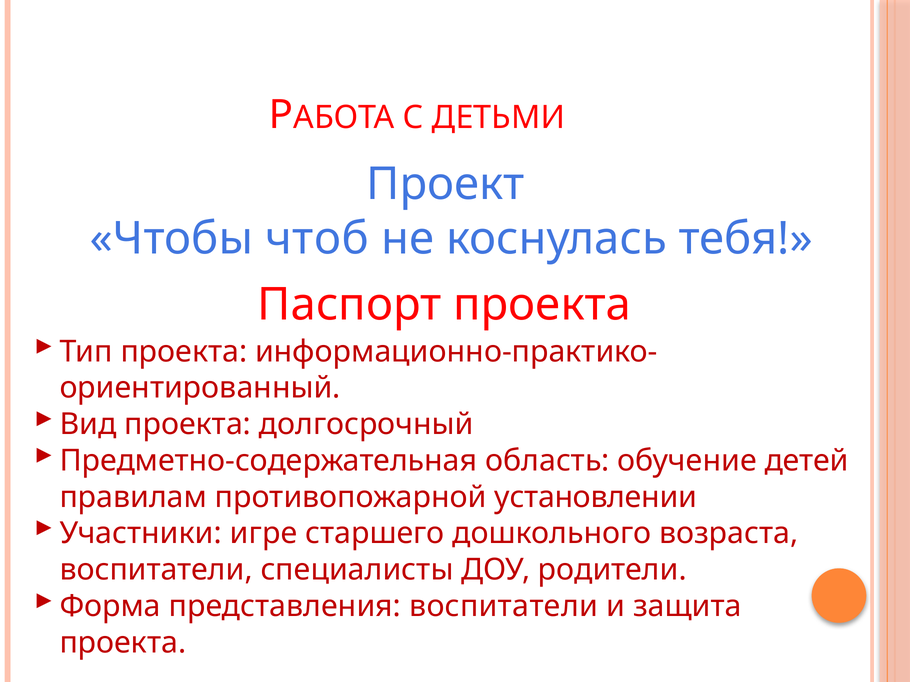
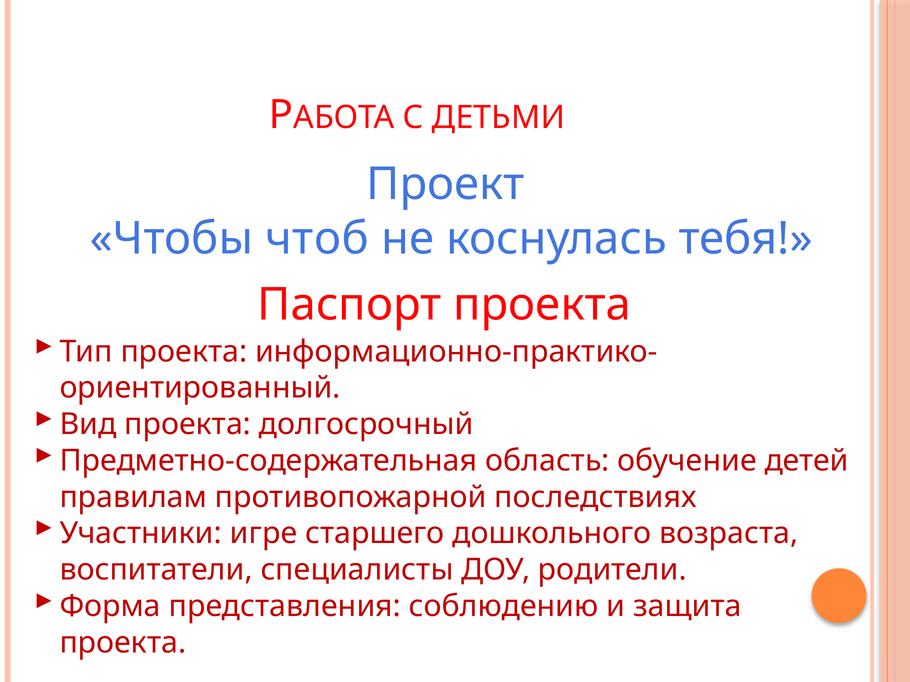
установлении: установлении -> последствиях (596, 497)
представления воспитатели: воспитатели -> соблюдению (504, 607)
